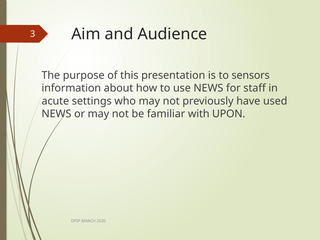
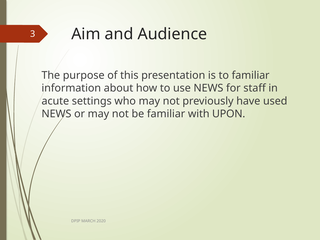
to sensors: sensors -> familiar (251, 75)
